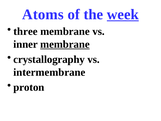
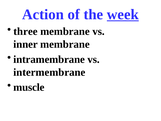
Atoms: Atoms -> Action (43, 14)
membrane underline: present -> none (65, 44)
crystallography: crystallography -> intramembrane (49, 59)
proton: proton -> muscle (29, 87)
